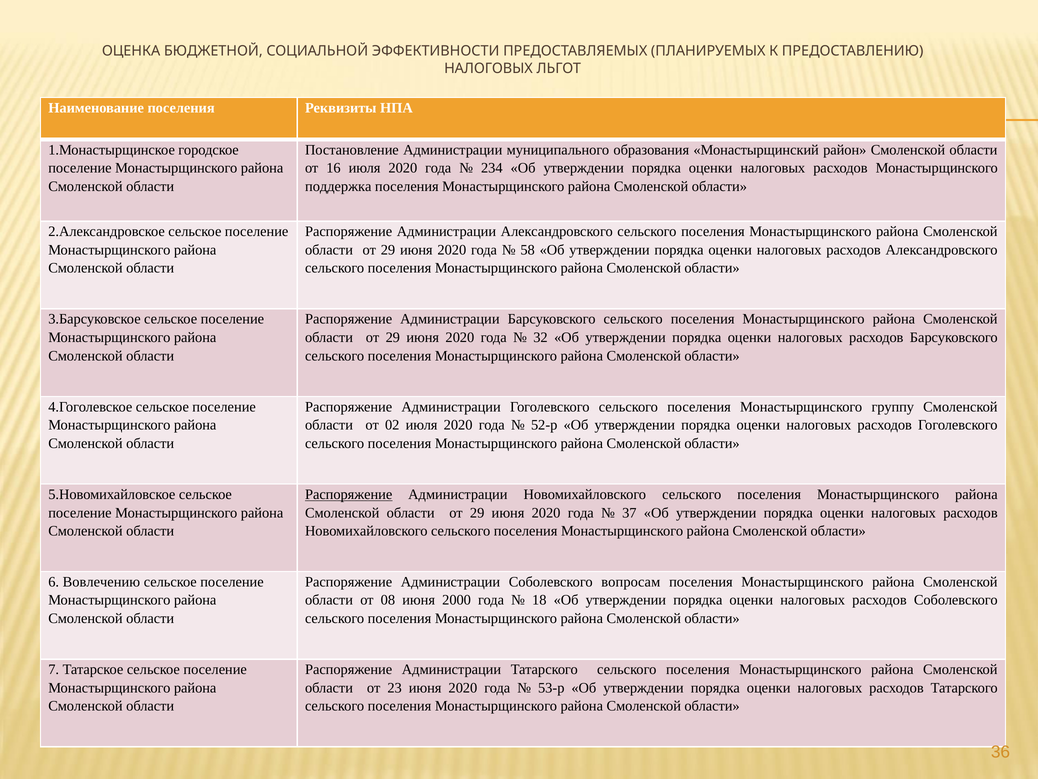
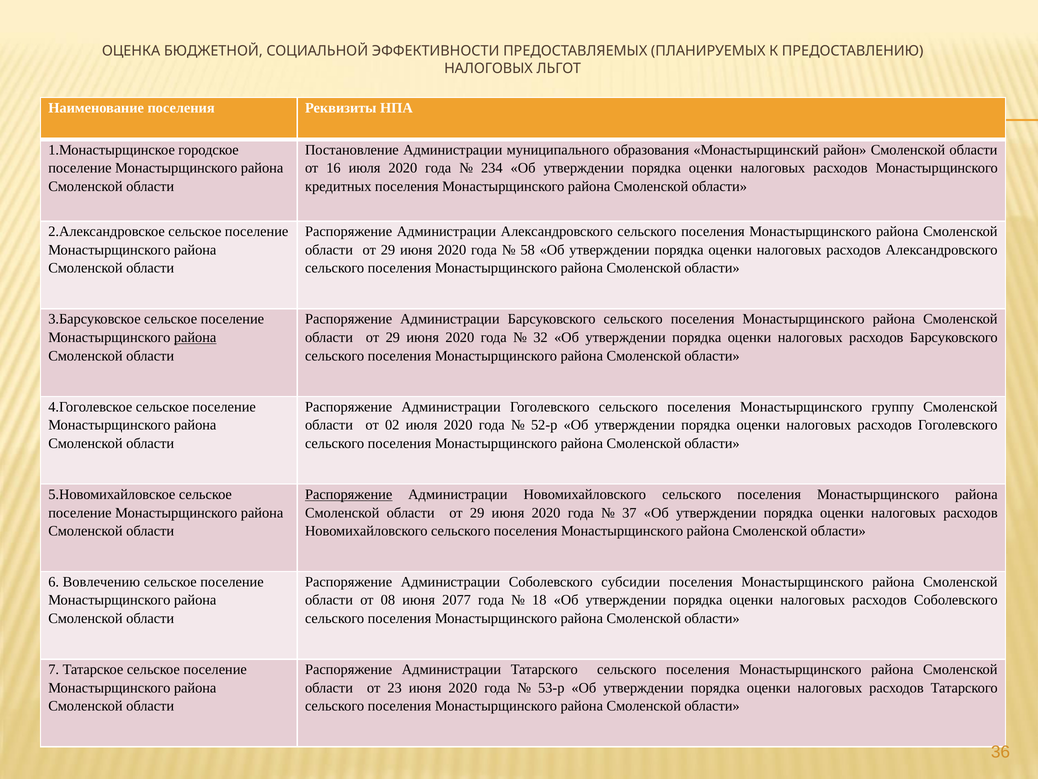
поддержка: поддержка -> кредитных (338, 186)
района underline: none -> present (195, 337)
вопросам: вопросам -> субсидии (631, 582)
2000: 2000 -> 2077 (457, 600)
